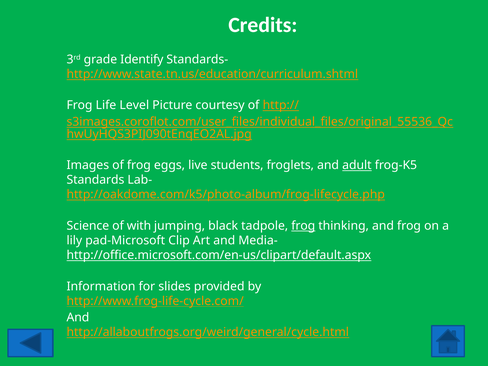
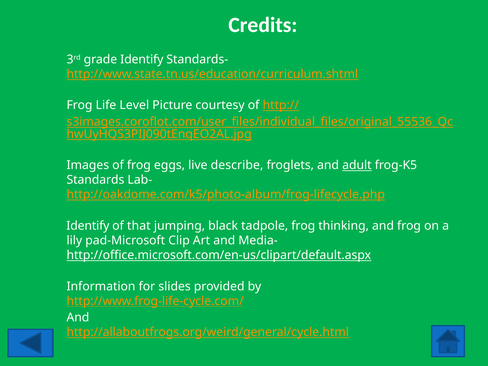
students: students -> describe (237, 165)
Science: Science -> Identify (88, 226)
with: with -> that (139, 226)
frog underline: present -> none (303, 226)
